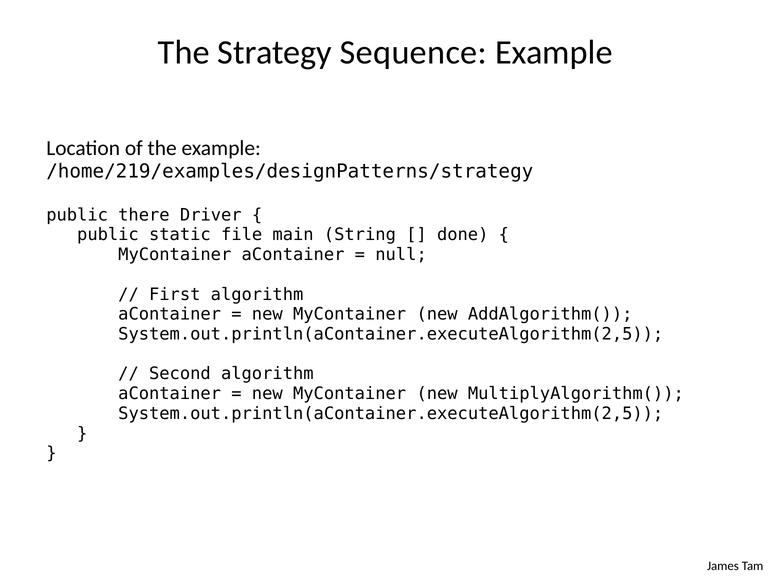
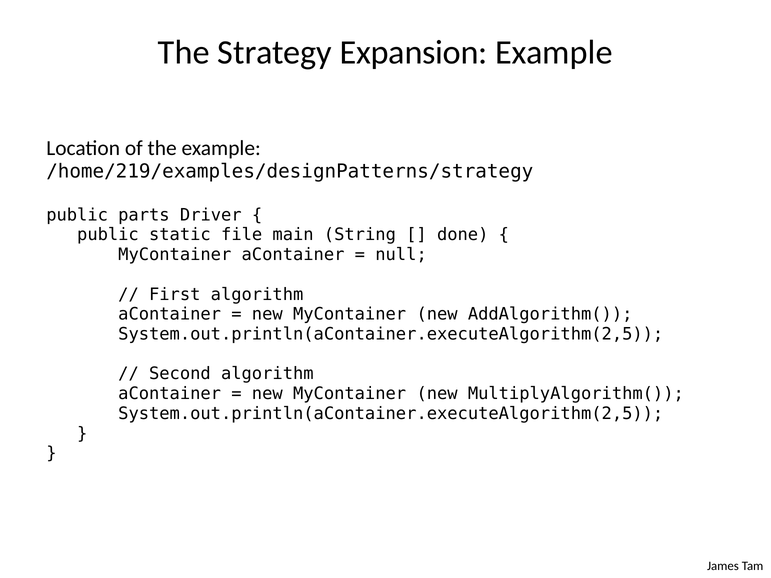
Sequence: Sequence -> Expansion (414, 52)
there: there -> parts (144, 215)
